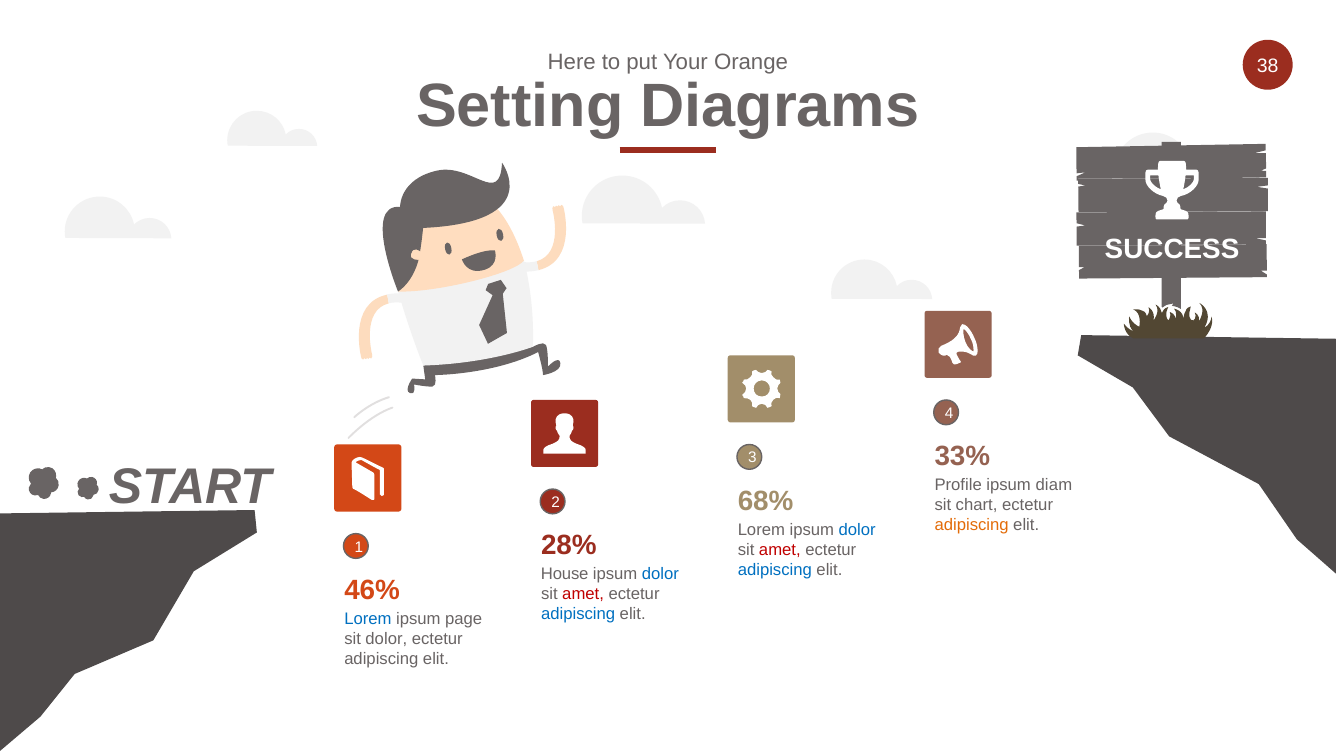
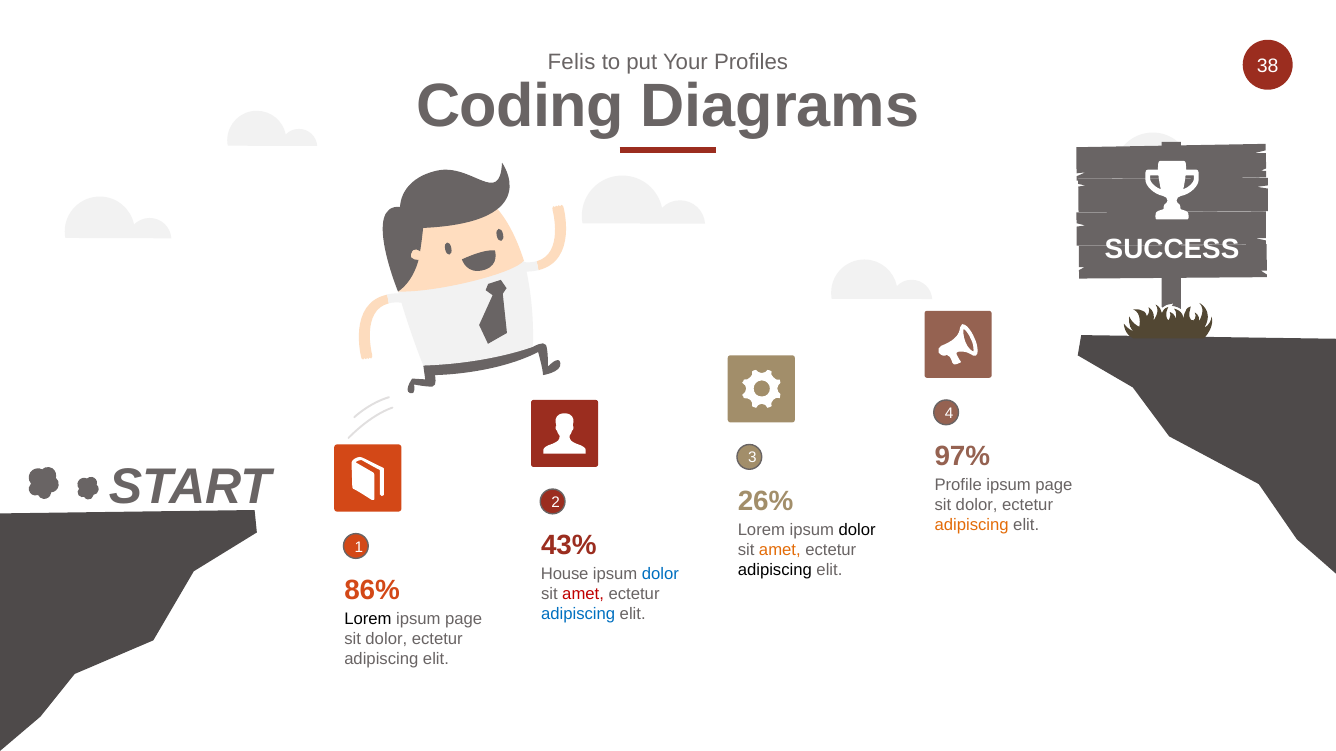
Here: Here -> Felis (572, 62)
Orange: Orange -> Profiles (751, 62)
Setting: Setting -> Coding (520, 107)
33%: 33% -> 97% (962, 457)
diam: diam -> page (1054, 485)
68%: 68% -> 26% (766, 501)
chart: chart -> dolor (977, 505)
dolor colour: blue -> black (857, 530)
28%: 28% -> 43% (569, 546)
amet colour: red -> orange (780, 550)
adipiscing colour: blue -> black (775, 570)
46%: 46% -> 86% (372, 591)
Lorem colour: blue -> black (368, 619)
